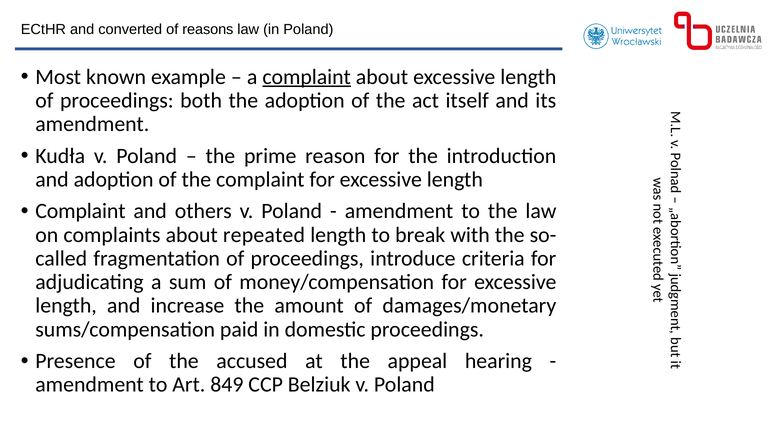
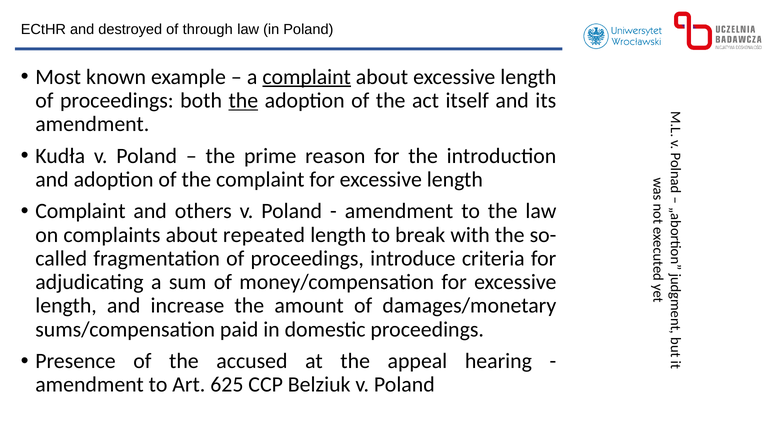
converted: converted -> destroyed (130, 29)
reasons: reasons -> through (208, 29)
the underline: none -> present (243, 100)
849: 849 -> 625 (227, 384)
